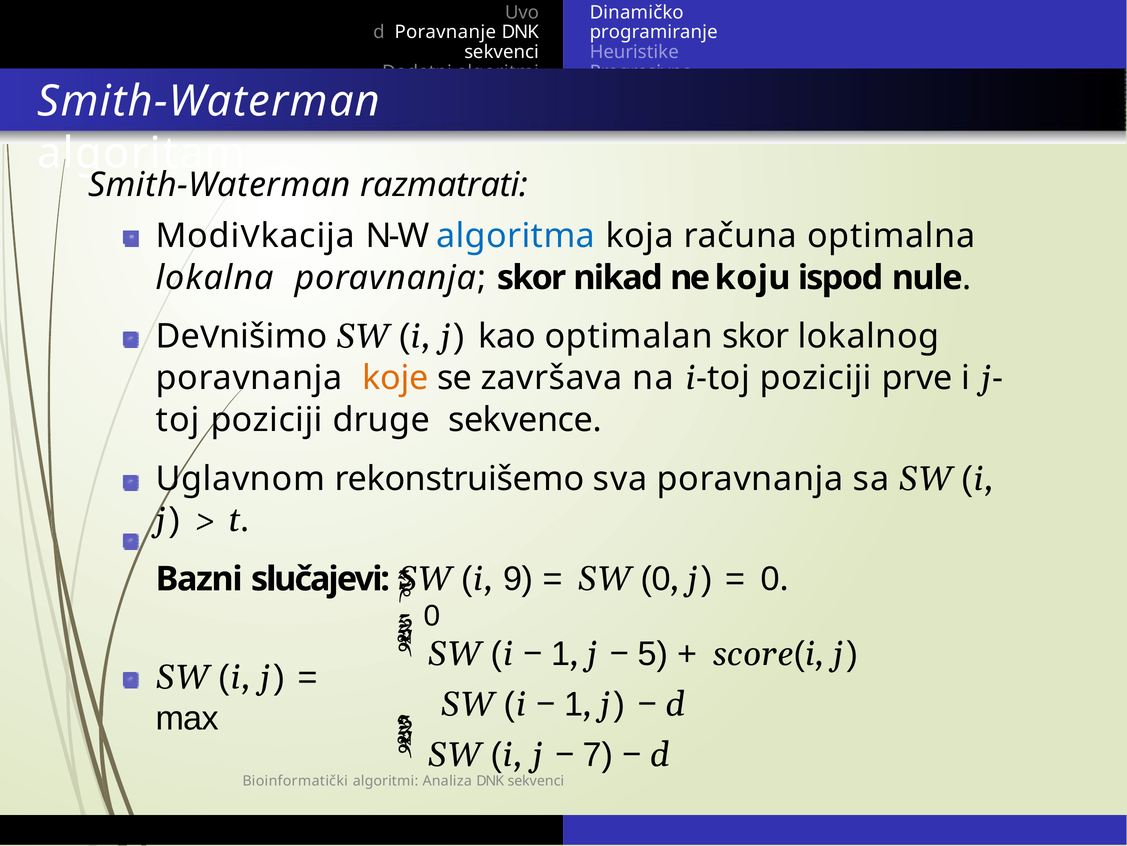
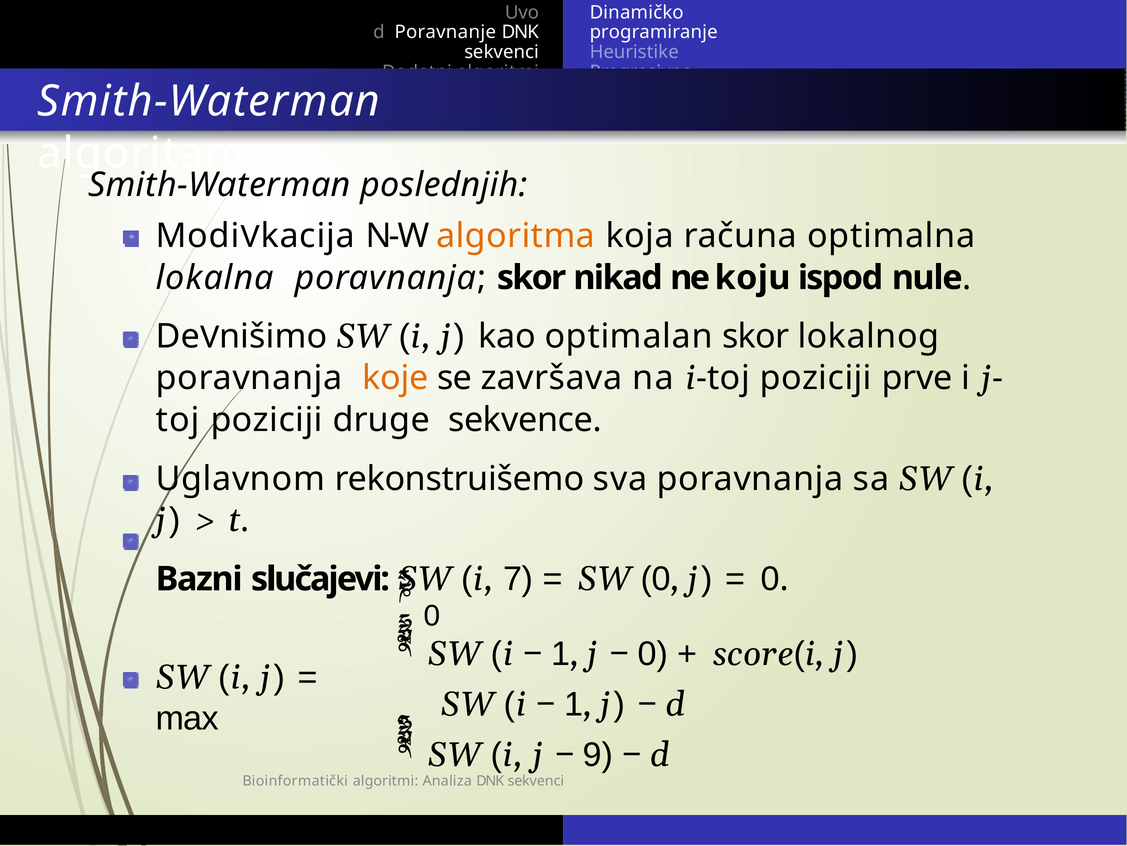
razmatrati: razmatrati -> poslednjih (444, 185)
algoritma colour: blue -> orange (516, 236)
9: 9 -> 7 (518, 579)
5: 5 -> 0 (653, 654)
7: 7 -> 9 (598, 755)
